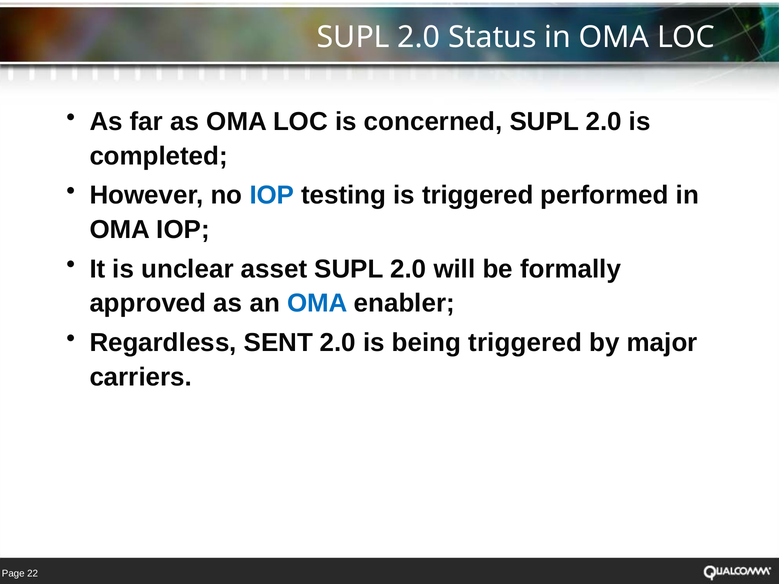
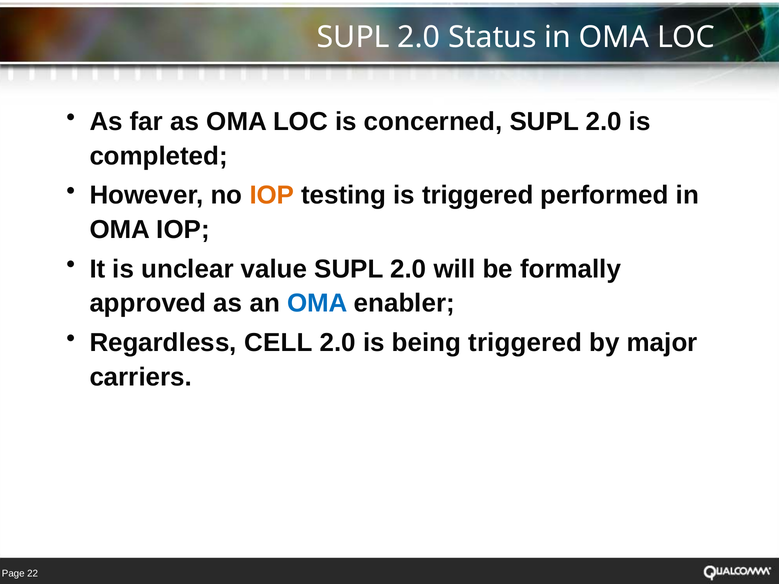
IOP colour: blue -> orange (272, 196)
asset: asset -> value (274, 269)
SENT: SENT -> CELL (278, 343)
